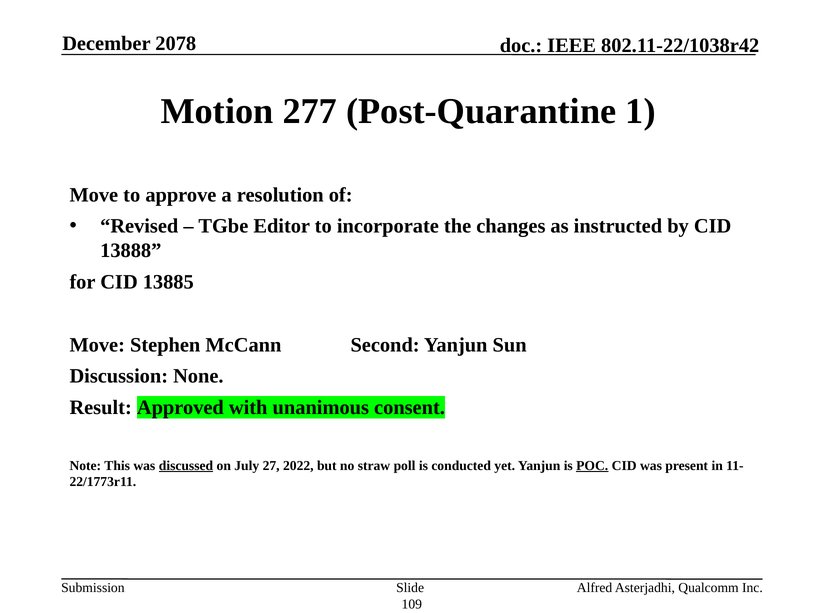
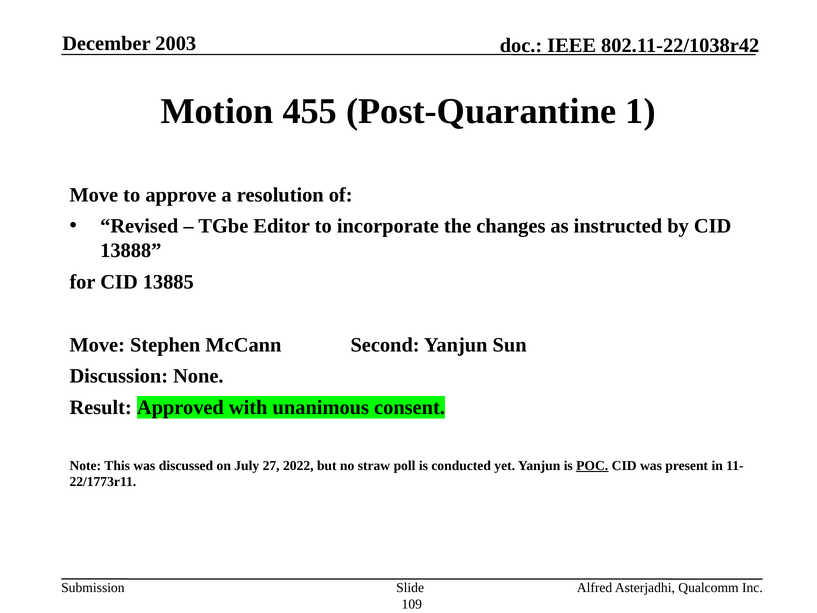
2078: 2078 -> 2003 (176, 43)
277: 277 -> 455 (310, 111)
discussed underline: present -> none (186, 465)
